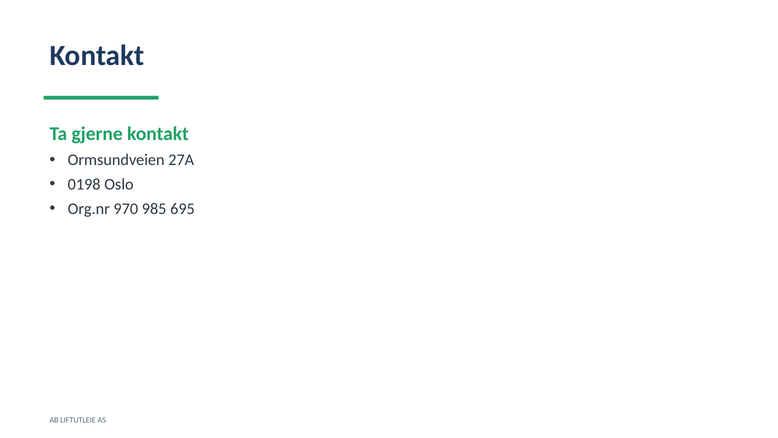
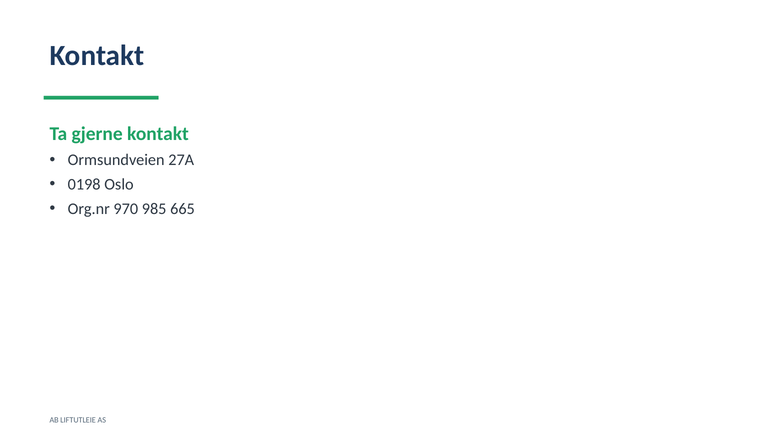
695: 695 -> 665 (182, 209)
